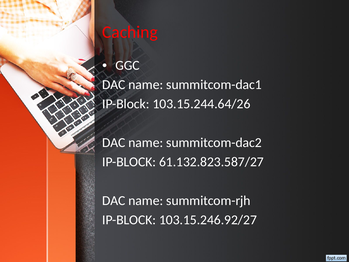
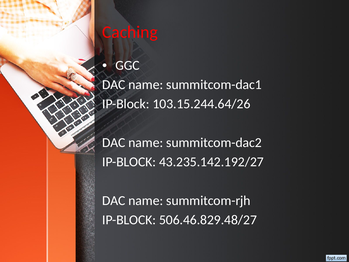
61.132.823.587/27: 61.132.823.587/27 -> 43.235.142.192/27 (211, 162)
103.15.246.92/27: 103.15.246.92/27 -> 506.46.829.48/27 (208, 220)
